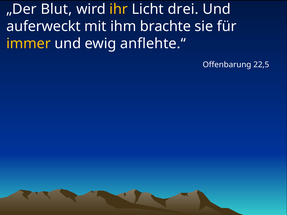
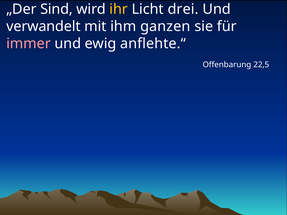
Blut: Blut -> Sind (57, 9)
auferweckt: auferweckt -> verwandelt (43, 26)
brachte: brachte -> ganzen (165, 26)
immer colour: yellow -> pink (29, 44)
